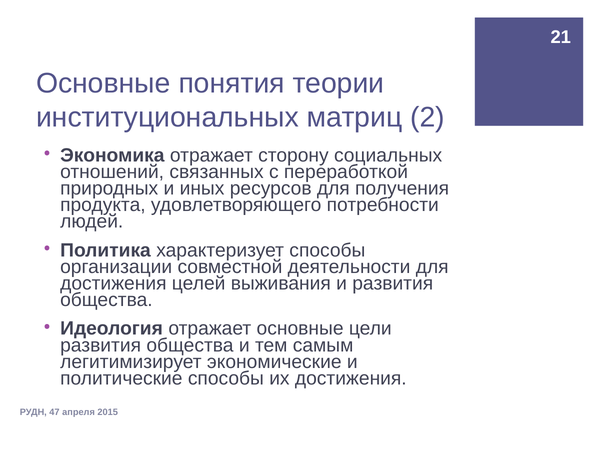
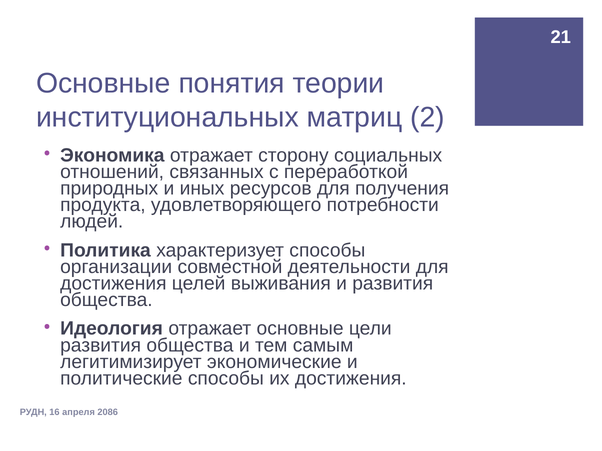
47: 47 -> 16 (54, 412)
2015: 2015 -> 2086 (108, 412)
